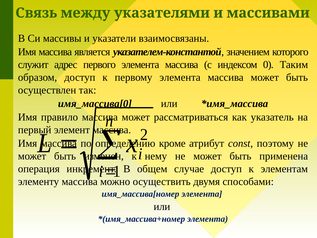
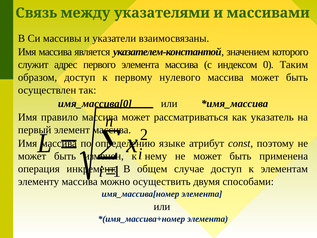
первому элемента: элемента -> нулевого (180, 77)
кроме: кроме -> языке (172, 143)
